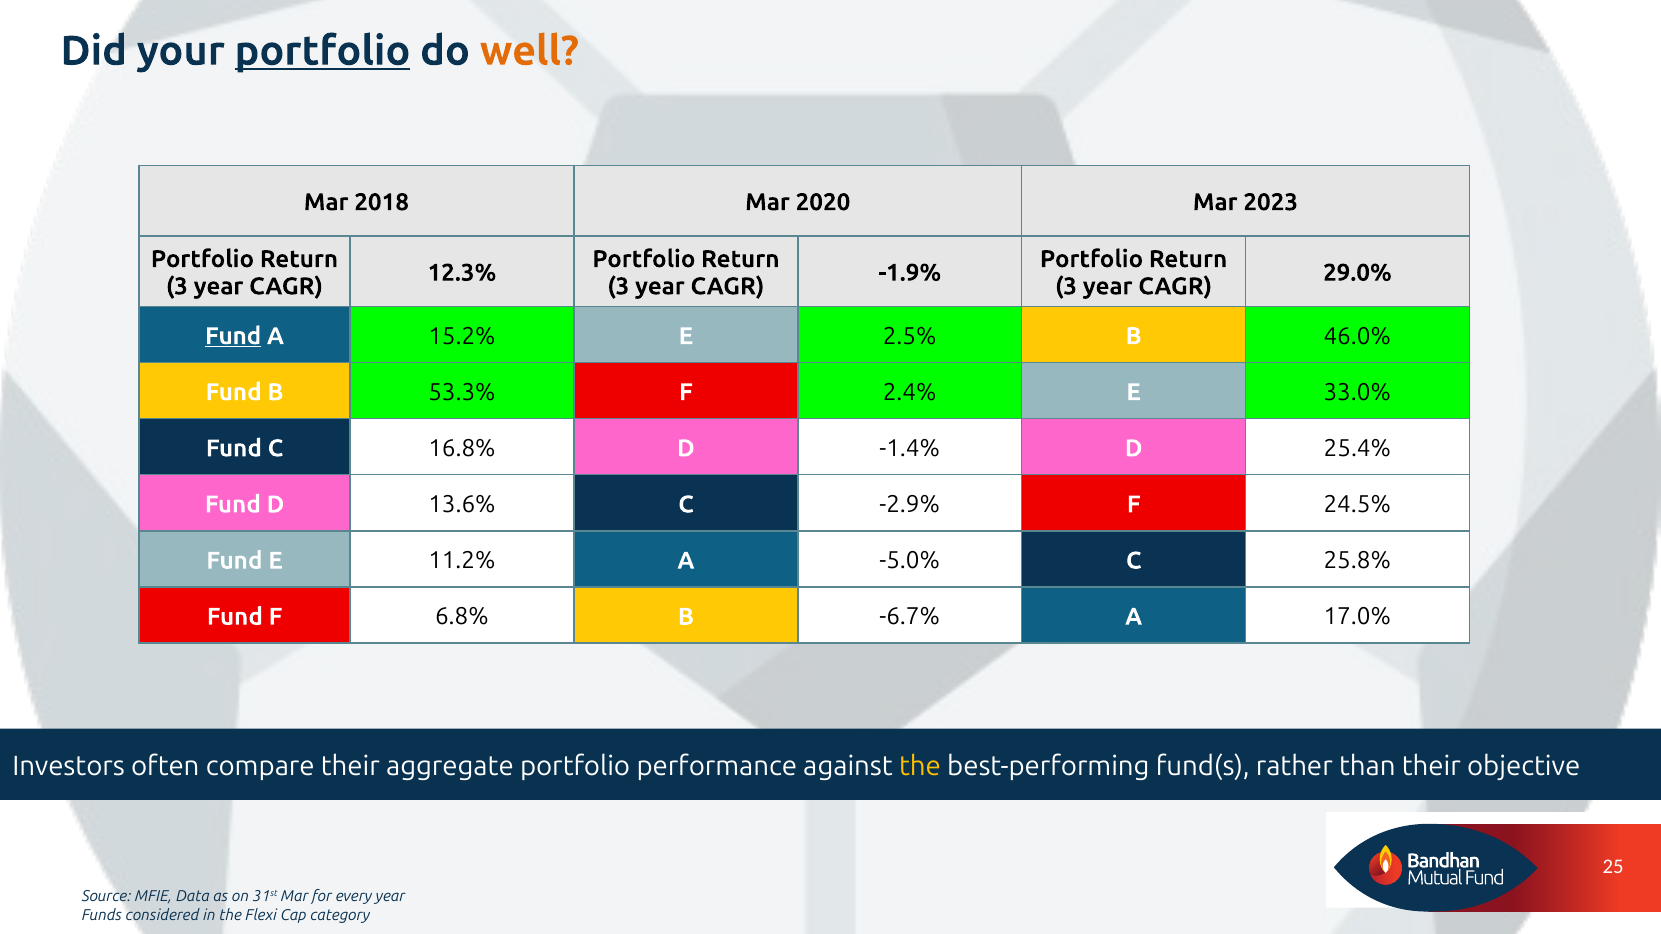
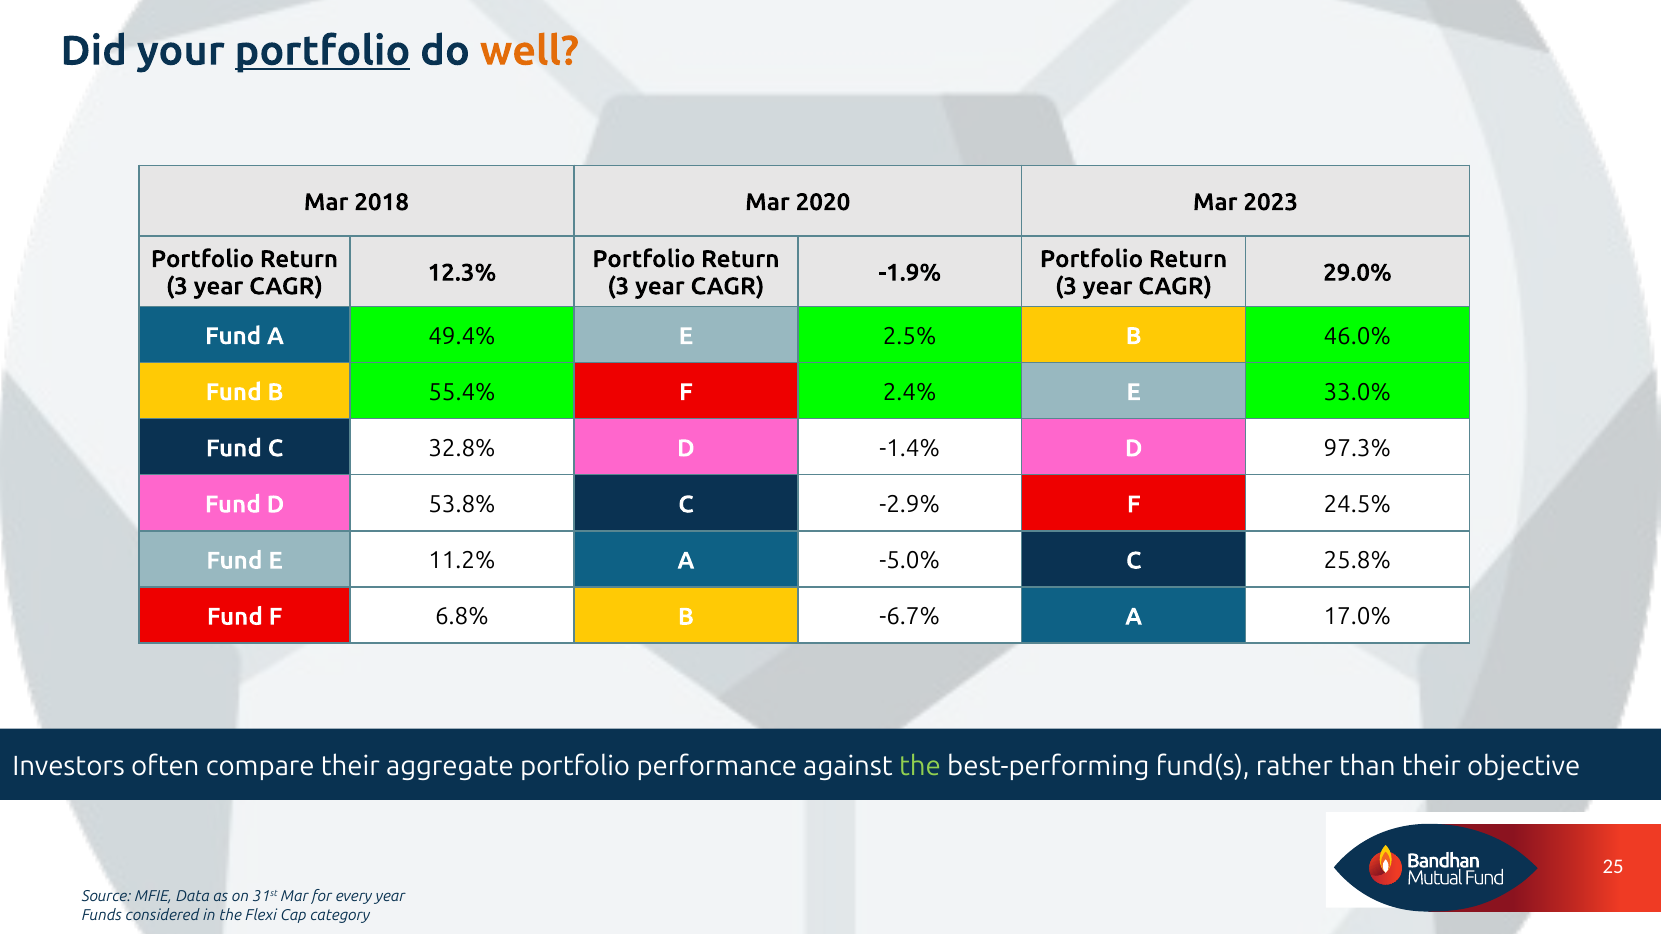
Fund underline: present -> none (233, 336)
15.2%: 15.2% -> 49.4% (462, 336)
53.3%: 53.3% -> 55.4% (462, 392)
16.8%: 16.8% -> 32.8% (462, 448)
25.4%: 25.4% -> 97.3% (1357, 448)
13.6%: 13.6% -> 53.8% (462, 505)
the colour: yellow -> light green (920, 766)
